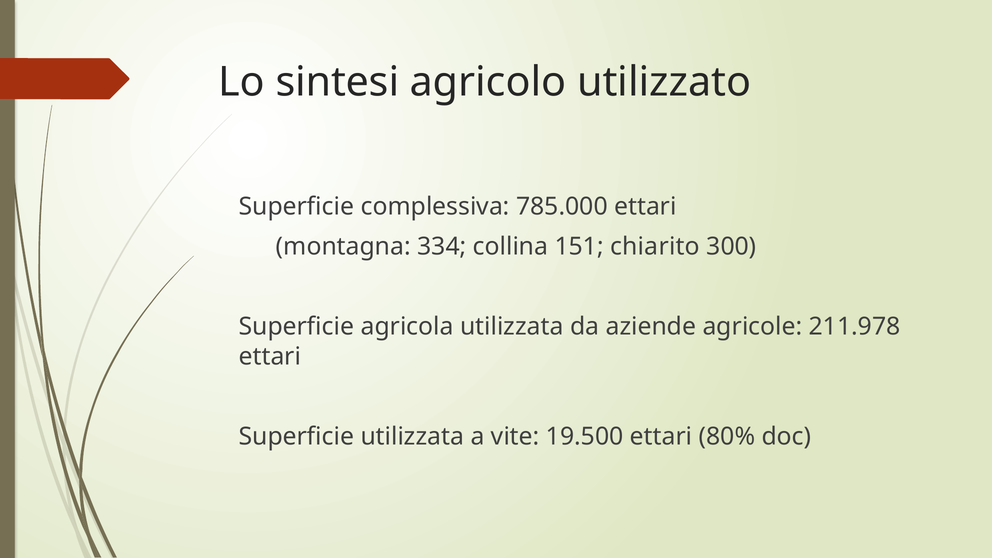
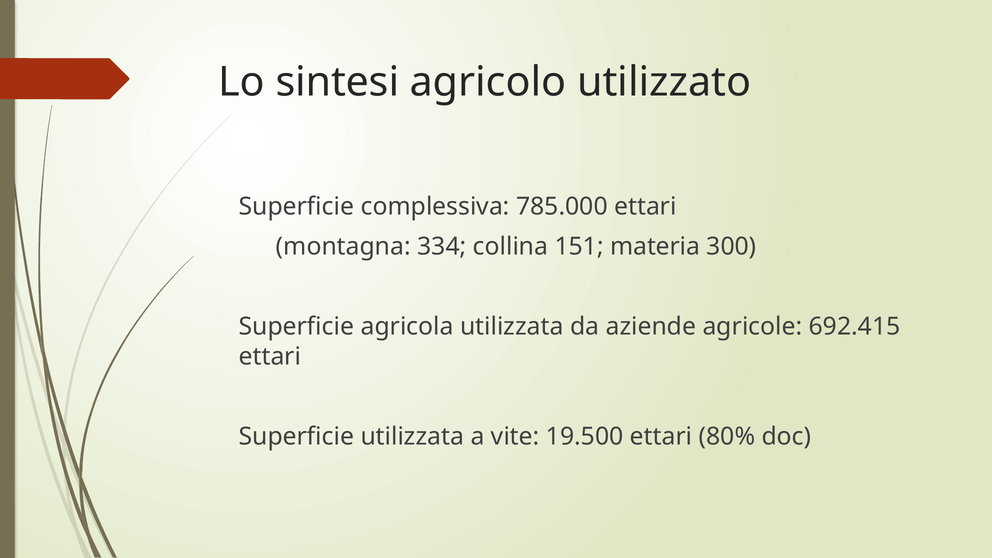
chiarito: chiarito -> materia (655, 247)
211.978: 211.978 -> 692.415 (855, 327)
